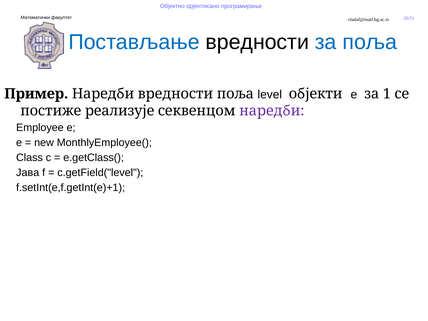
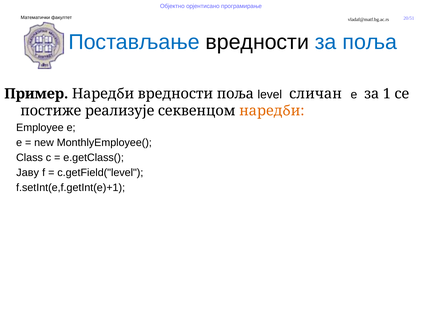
објекти: објекти -> сличан (316, 94)
наредби colour: purple -> orange (272, 111)
Јава: Јава -> Јаву (28, 173)
